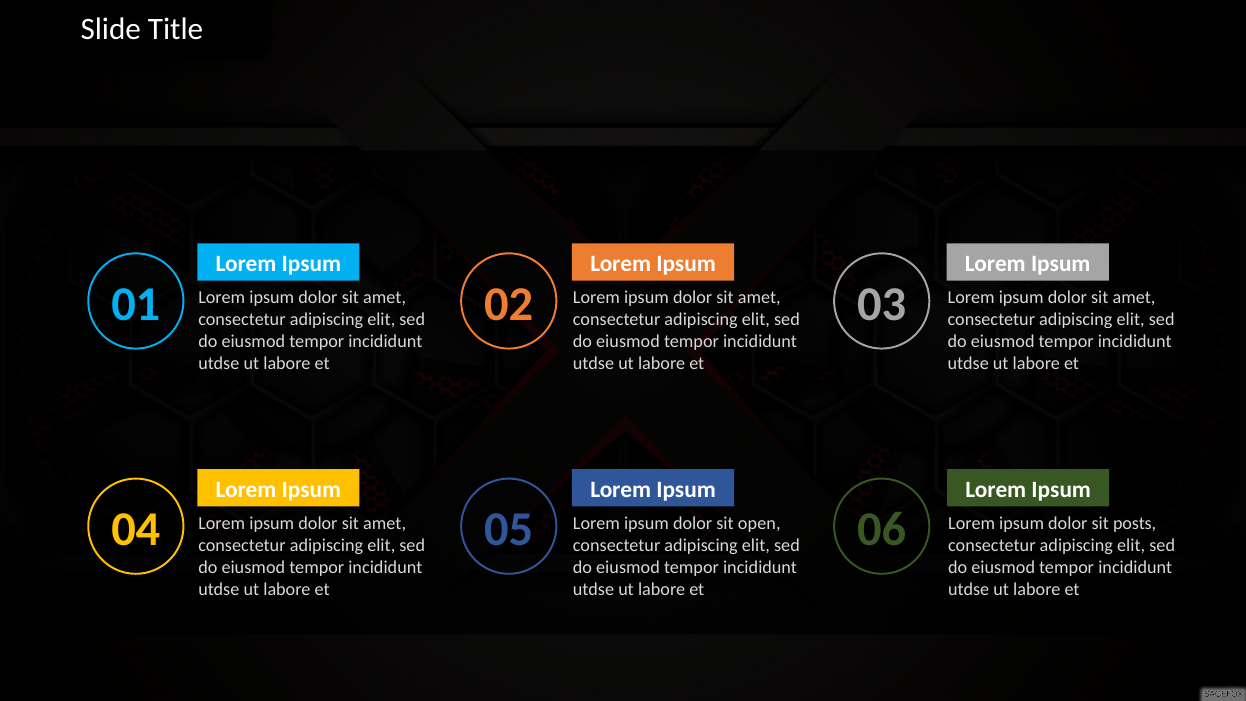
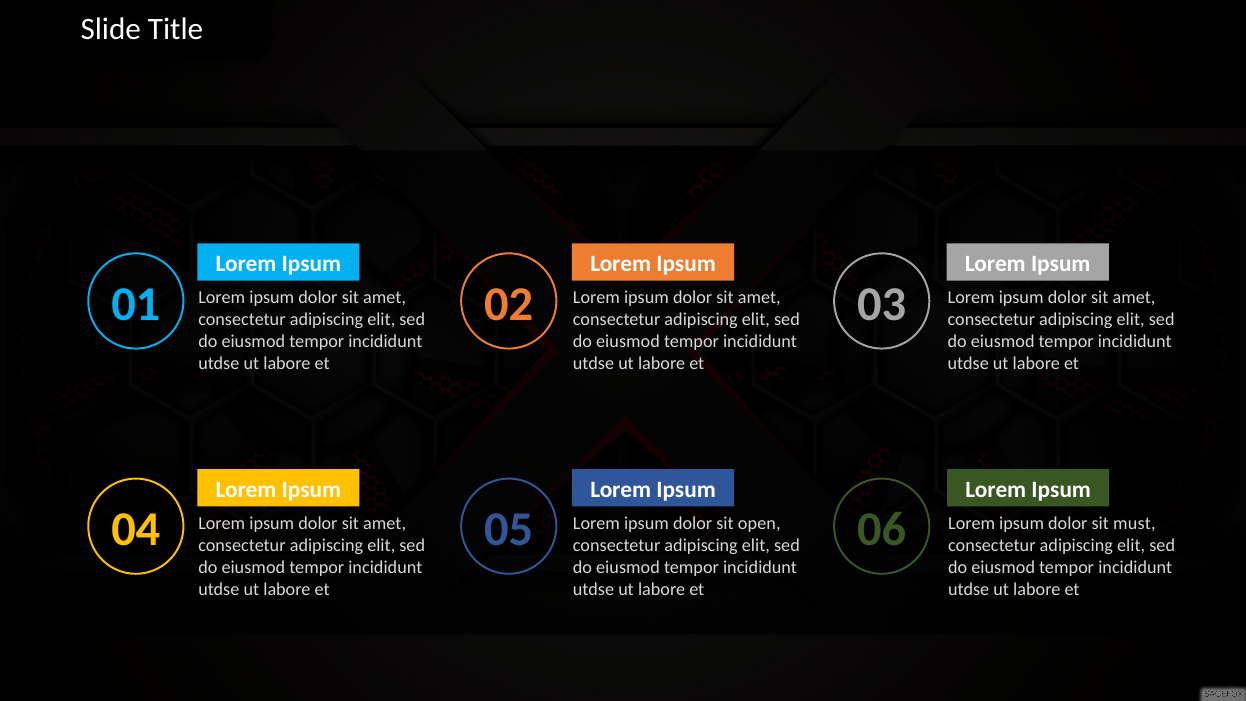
posts: posts -> must (1134, 524)
